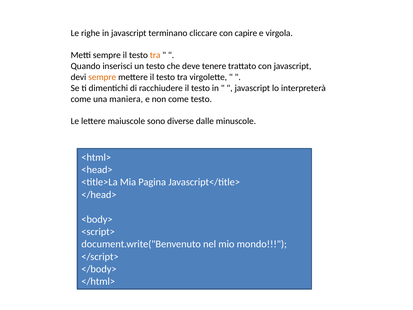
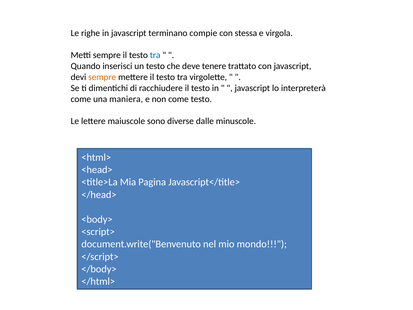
cliccare: cliccare -> compie (203, 33)
capire: capire -> stessa (246, 33)
tra colour: orange -> blue (155, 55)
